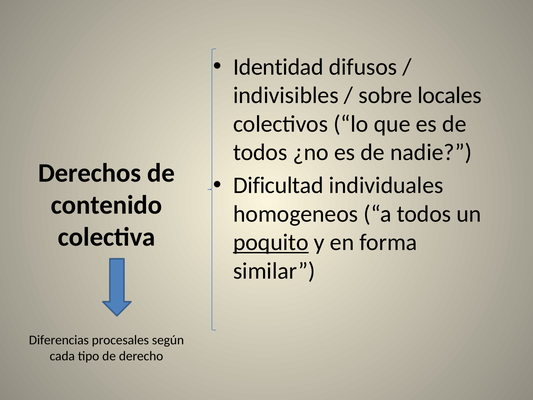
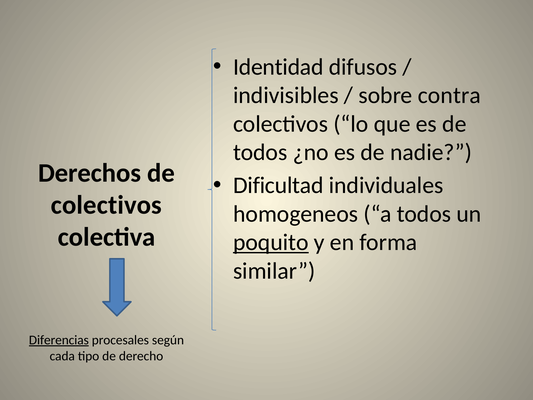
locales: locales -> contra (449, 95)
contenido: contenido -> colectivos (106, 205)
Diferencias underline: none -> present (59, 340)
